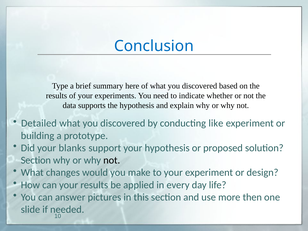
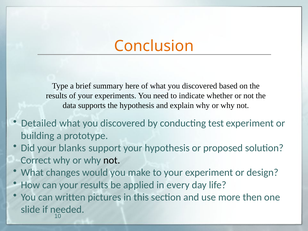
Conclusion colour: blue -> orange (154, 46)
like: like -> test (216, 123)
Section: Section -> Correct (36, 160)
answer: answer -> written (70, 197)
